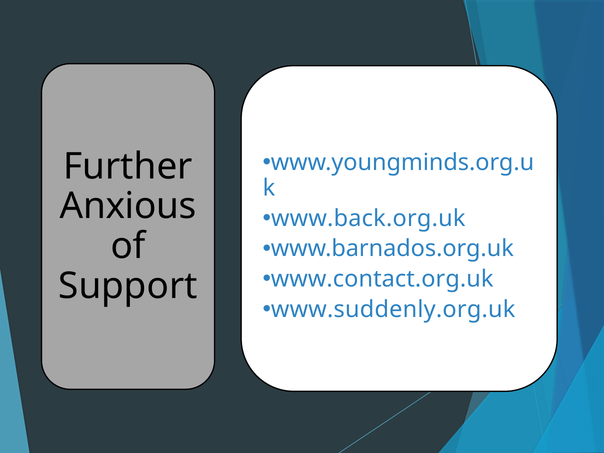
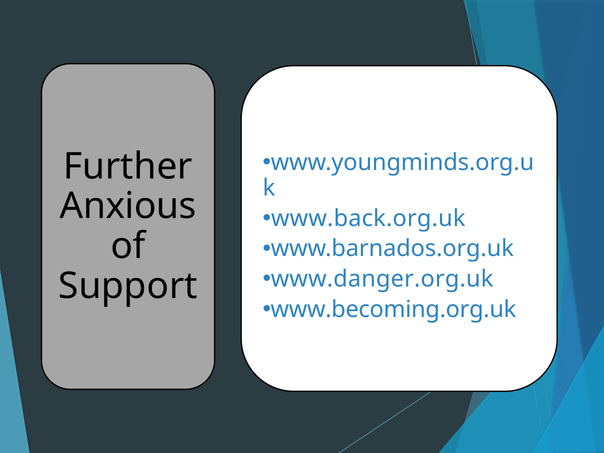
www.contact.org.uk: www.contact.org.uk -> www.danger.org.uk (382, 279)
www.suddenly.org.uk: www.suddenly.org.uk -> www.becoming.org.uk (393, 309)
